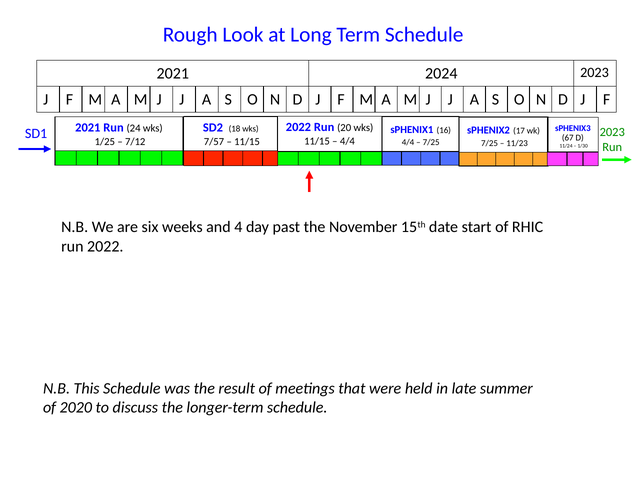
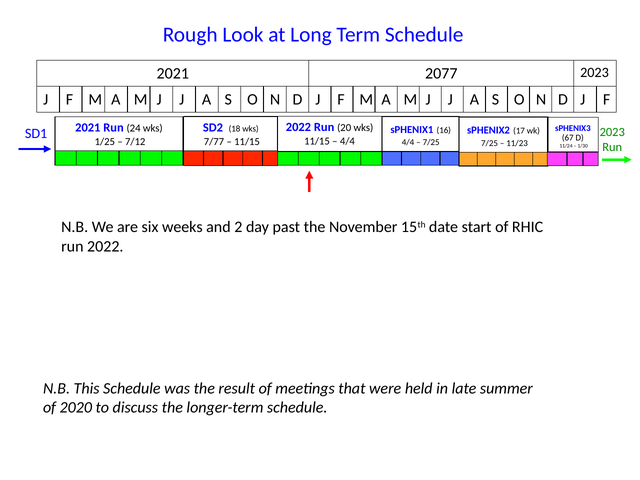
2024: 2024 -> 2077 (441, 73)
7/57: 7/57 -> 7/77 (214, 142)
4: 4 -> 2 (238, 227)
